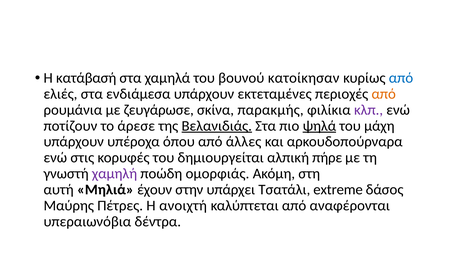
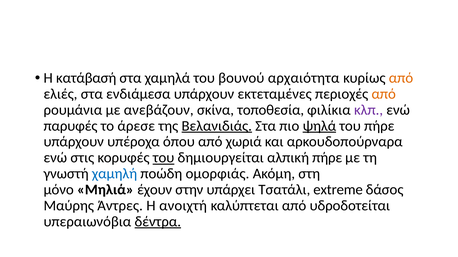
κατοίκησαν: κατοίκησαν -> αρχαιότητα (304, 78)
από colour: blue -> orange (401, 78)
ζευγάρωσε: ζευγάρωσε -> ανεβάζουν (159, 110)
παρακμής: παρακμής -> τοποθεσία (271, 110)
ποτίζουν: ποτίζουν -> παρυφές (70, 126)
του μάχη: μάχη -> πήρε (379, 126)
άλλες: άλλες -> χωριά (244, 142)
του underline: none -> present (164, 158)
χαμηλή colour: purple -> blue (115, 174)
αυτή: αυτή -> μόνο (59, 190)
Πέτρες: Πέτρες -> Άντρες (120, 206)
αναφέρονται: αναφέρονται -> υδροδοτείται (350, 206)
δέντρα underline: none -> present (158, 222)
